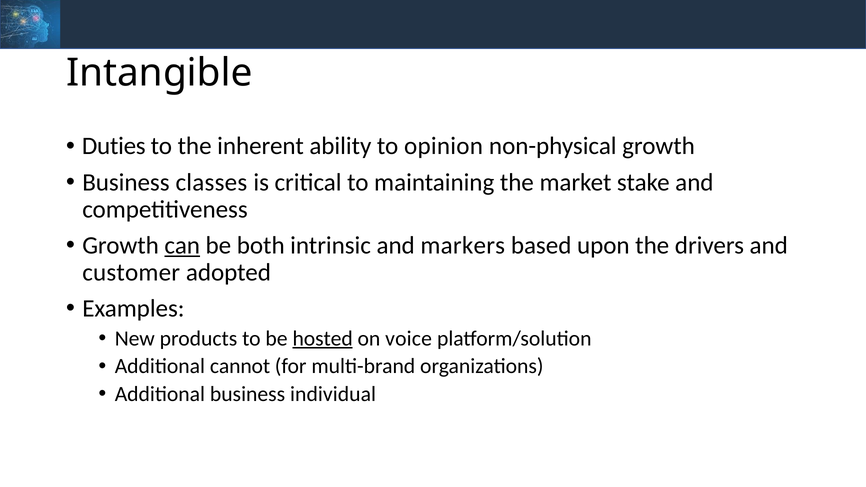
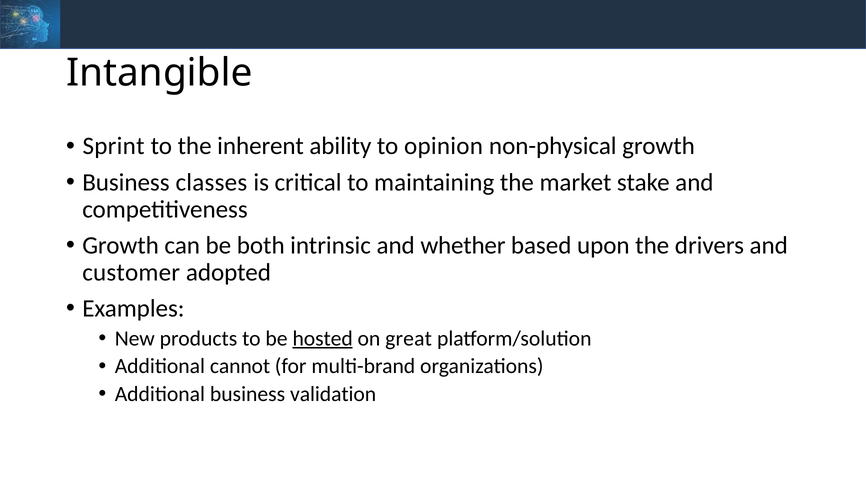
Duties: Duties -> Sprint (114, 146)
can underline: present -> none (182, 246)
markers: markers -> whether (463, 246)
voice: voice -> great (409, 338)
individual: individual -> validation (333, 394)
